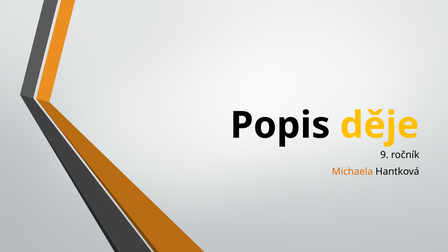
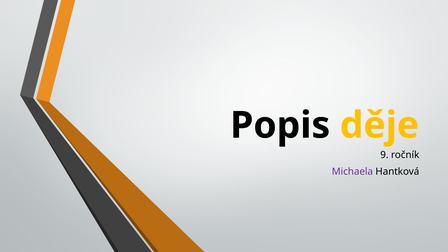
Michaela colour: orange -> purple (352, 172)
